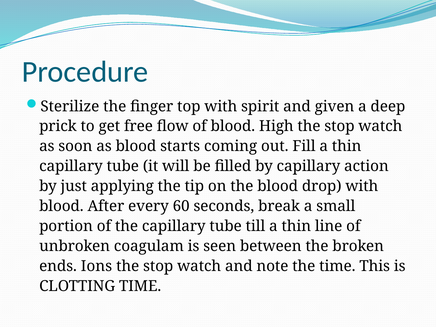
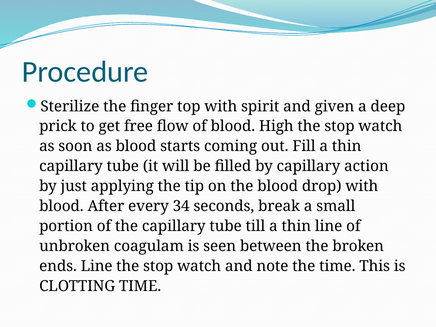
60: 60 -> 34 (181, 206)
ends Ions: Ions -> Line (97, 266)
